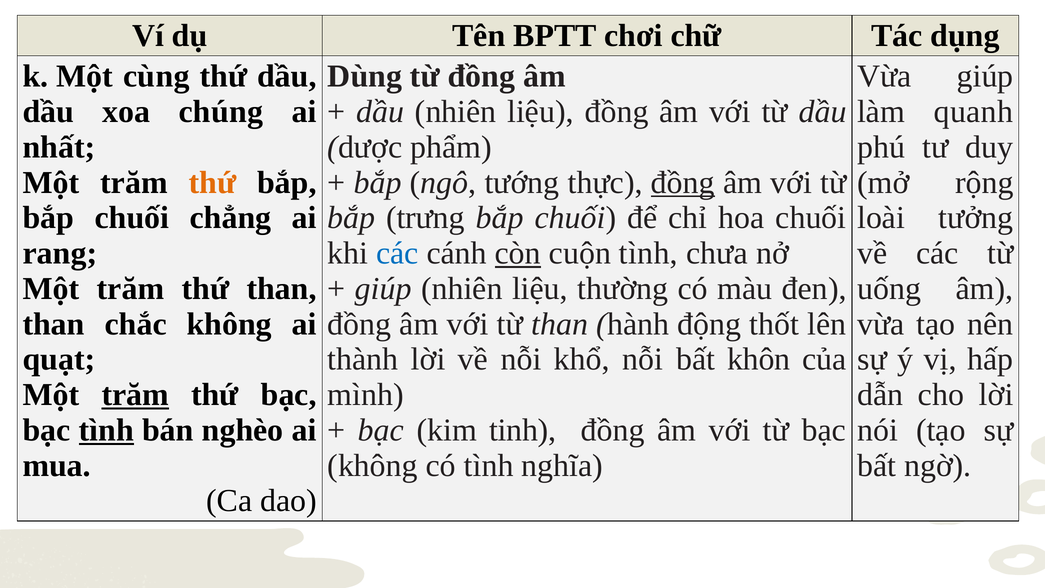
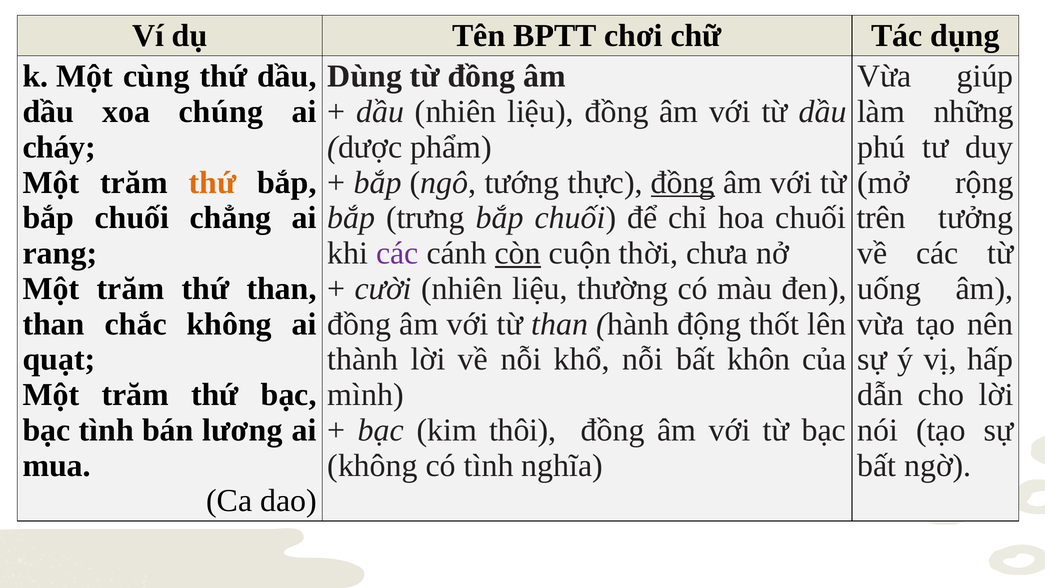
quanh: quanh -> những (974, 112)
nhất: nhất -> cháy (59, 147)
loài: loài -> trên (881, 218)
các colour: blue -> purple (397, 253)
cuộn tình: tình -> thời (649, 253)
giúp: giúp -> cười (383, 289)
trăm underline: present -> none (135, 395)
tình underline: present -> none (106, 430)
nghèo: nghèo -> lương (242, 430)
tinh: tinh -> thôi (523, 430)
